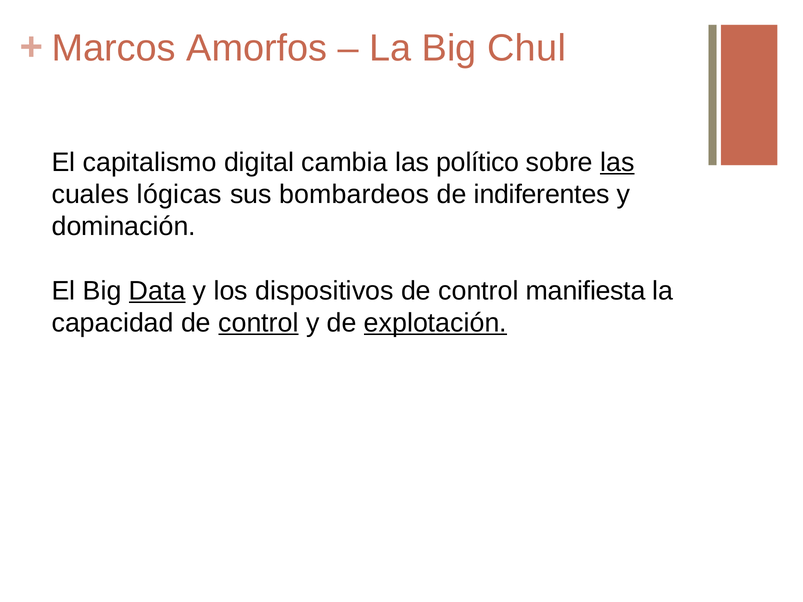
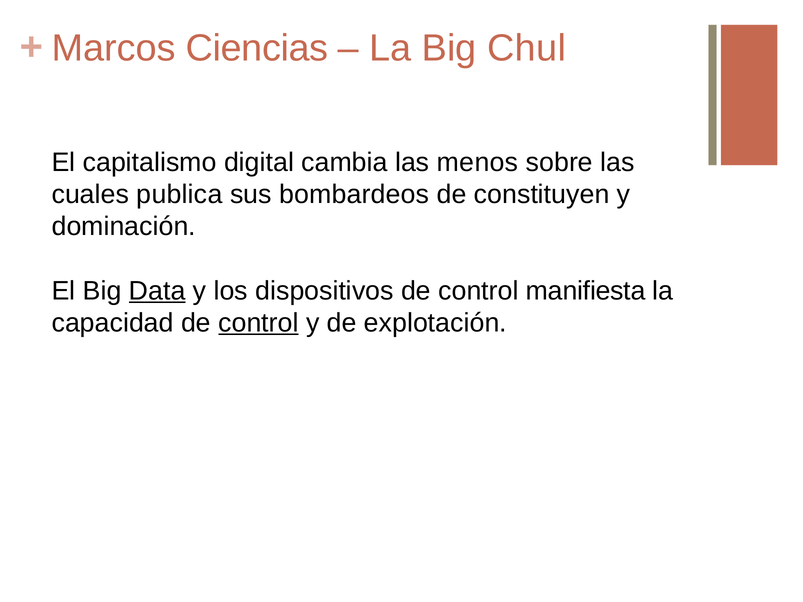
Amorfos: Amorfos -> Ciencias (257, 48)
político: político -> menos (477, 162)
las underline: present -> none (617, 162)
lógicas: lógicas -> publica (179, 195)
indiferentes: indiferentes -> constituyen (542, 195)
explotación underline: present -> none (435, 323)
